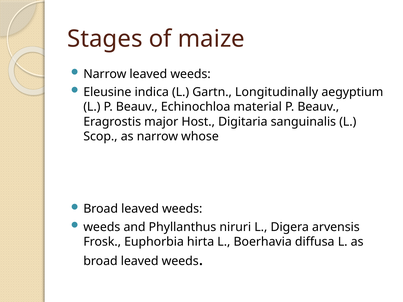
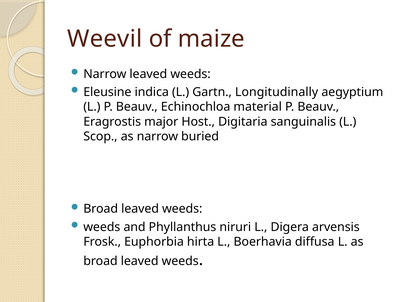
Stages: Stages -> Weevil (105, 39)
whose: whose -> buried (200, 136)
